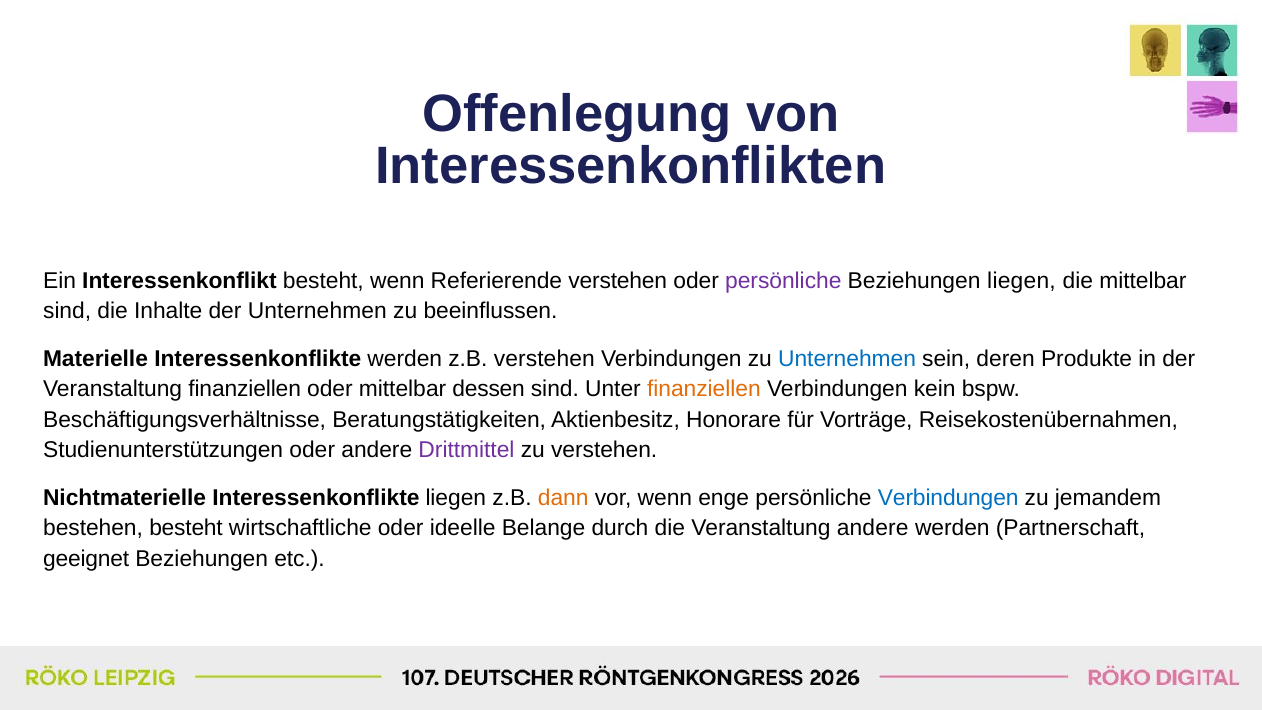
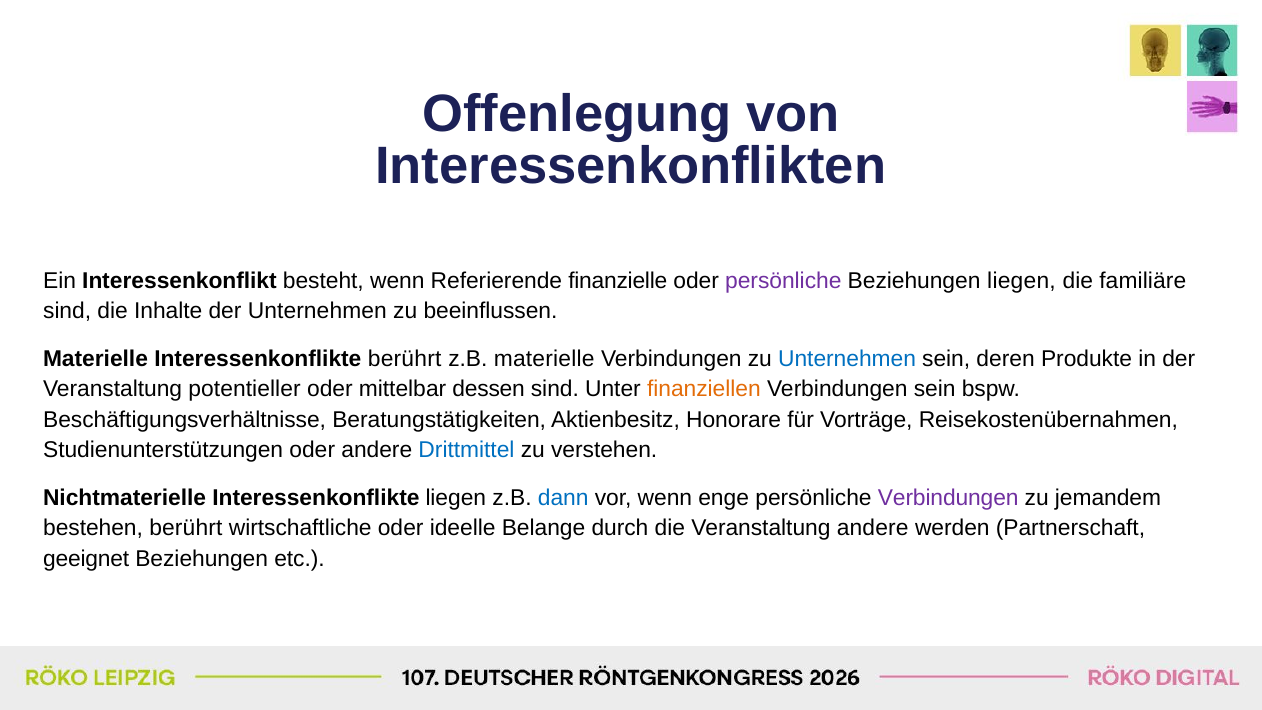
Referierende verstehen: verstehen -> finanzielle (618, 281)
die mittelbar: mittelbar -> familiäre (1143, 281)
Interessenkonflikte werden: werden -> berührt (405, 359)
z.B verstehen: verstehen -> materielle (544, 359)
Veranstaltung finanziellen: finanziellen -> potentieller (245, 389)
Verbindungen kein: kein -> sein (935, 389)
Drittmittel colour: purple -> blue (466, 450)
dann colour: orange -> blue (563, 498)
Verbindungen colour: blue -> purple (948, 498)
bestehen besteht: besteht -> berührt (186, 528)
